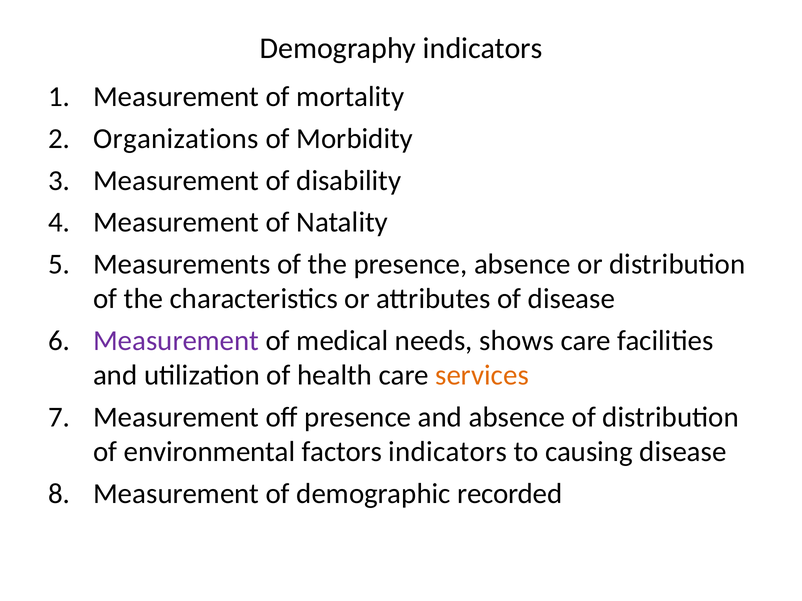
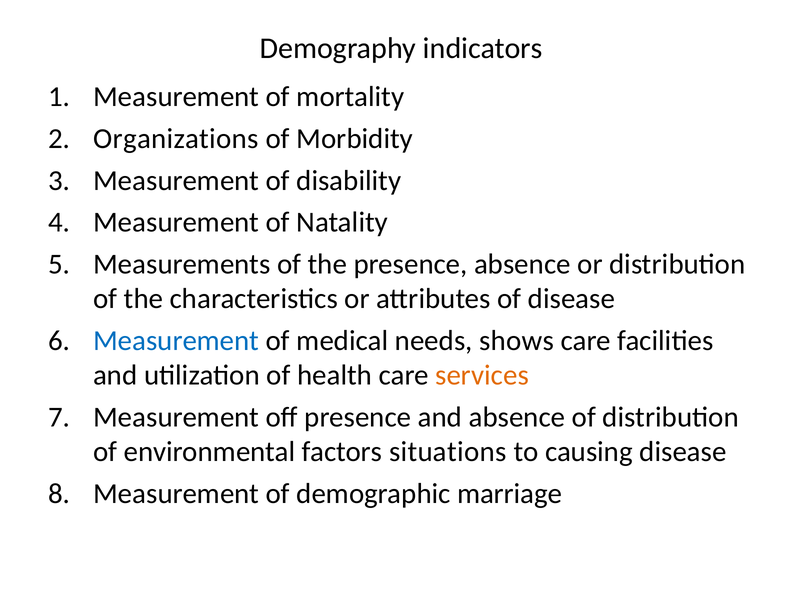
Measurement colour: purple -> blue (176, 341)
factors indicators: indicators -> situations (448, 452)
recorded: recorded -> marriage (510, 494)
